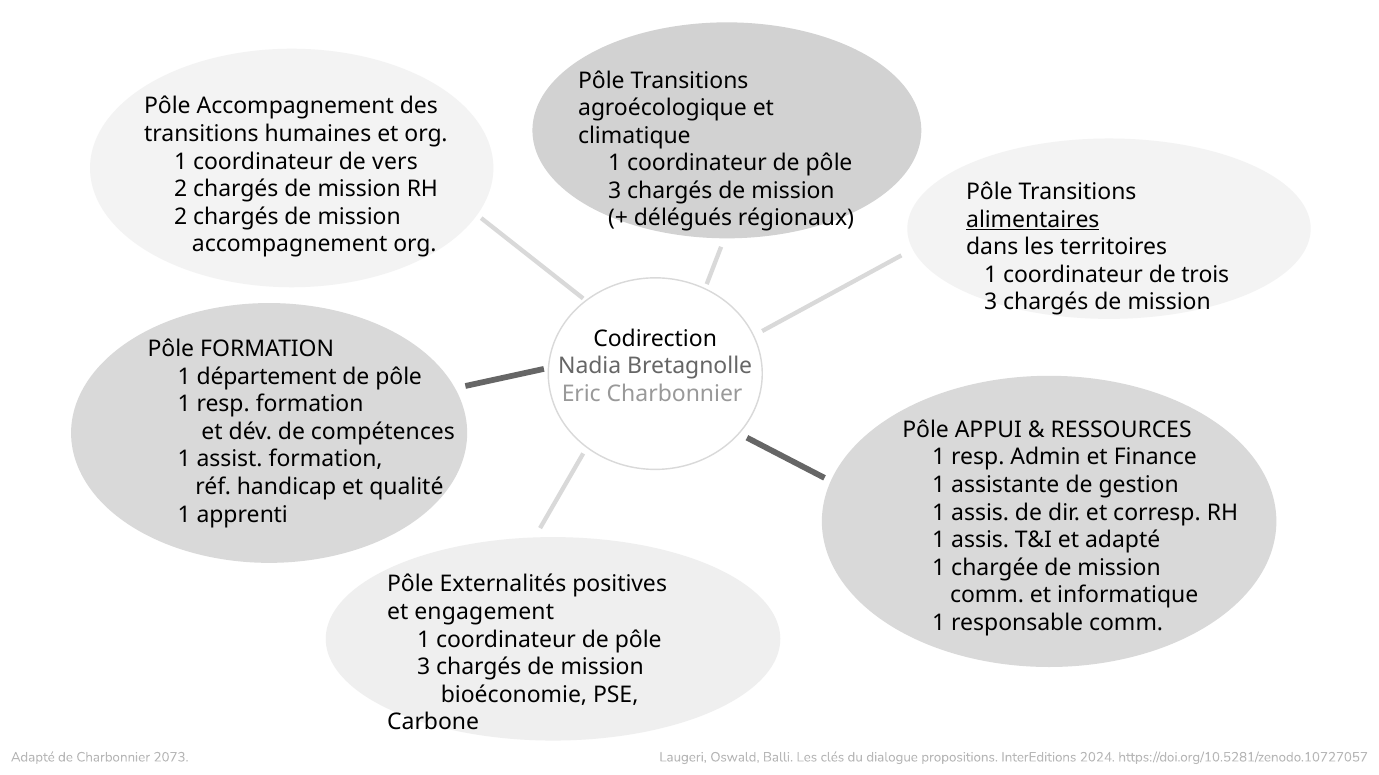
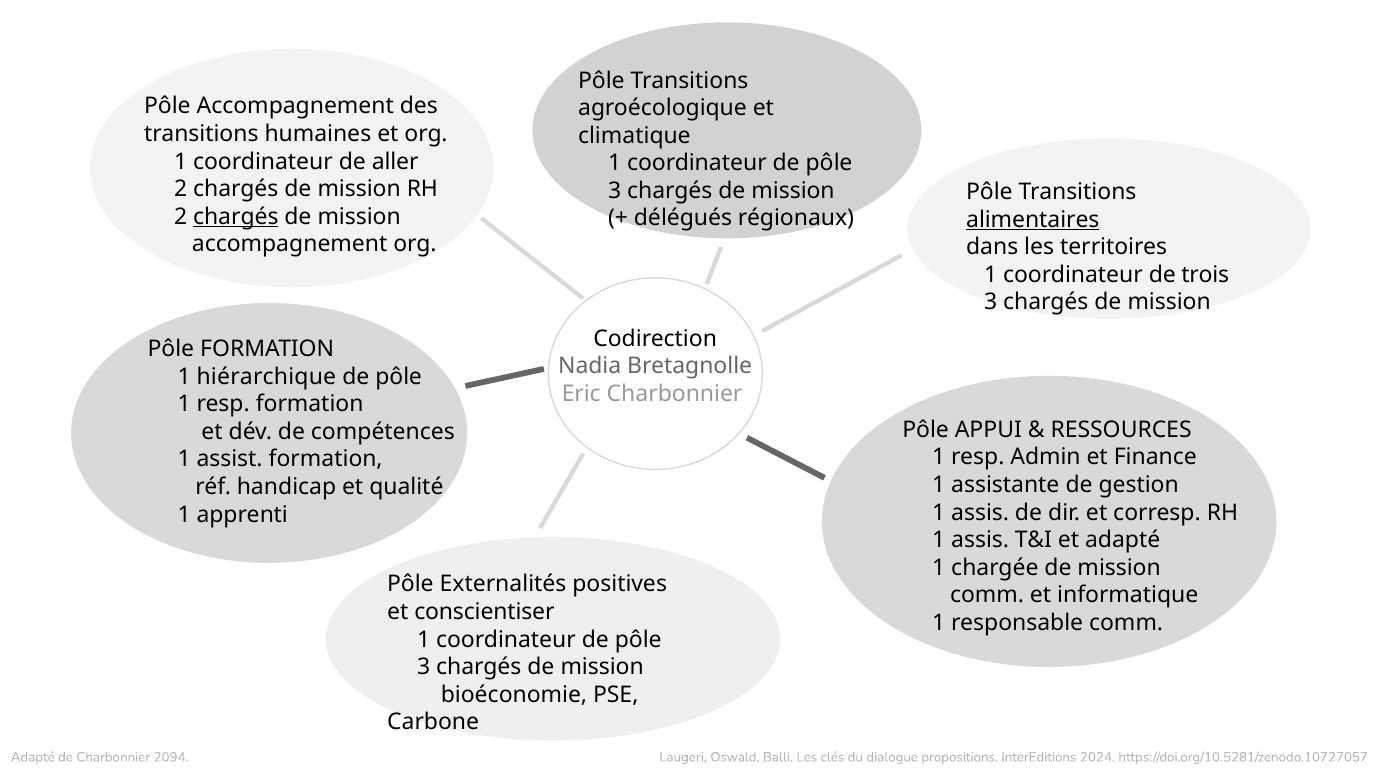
vers: vers -> aller (395, 162)
chargés underline: none -> present (236, 217)
département: département -> hiérarchique (266, 377)
engagement: engagement -> conscientiser (484, 612)
2073: 2073 -> 2094 (171, 758)
